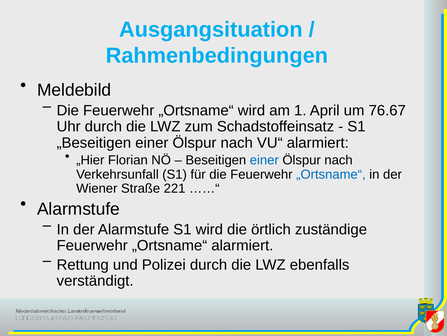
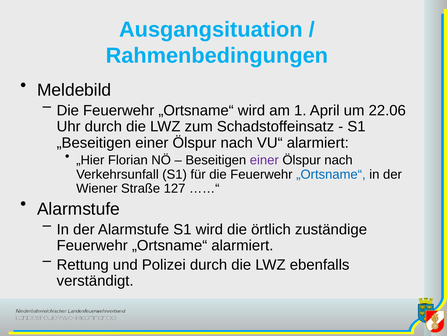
76.67: 76.67 -> 22.06 (387, 110)
einer colour: blue -> purple (264, 160)
221: 221 -> 127 (175, 188)
